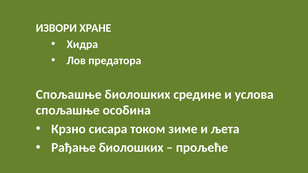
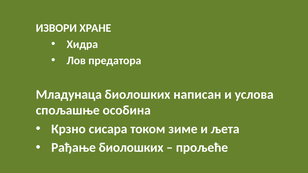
Спољашње: Спољашње -> Младунаца (69, 95)
средине: средине -> написан (197, 95)
